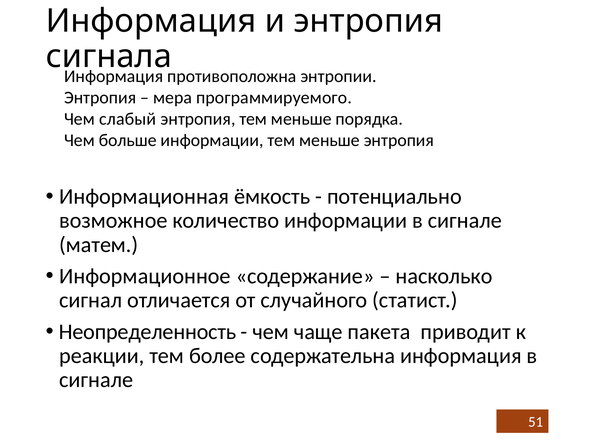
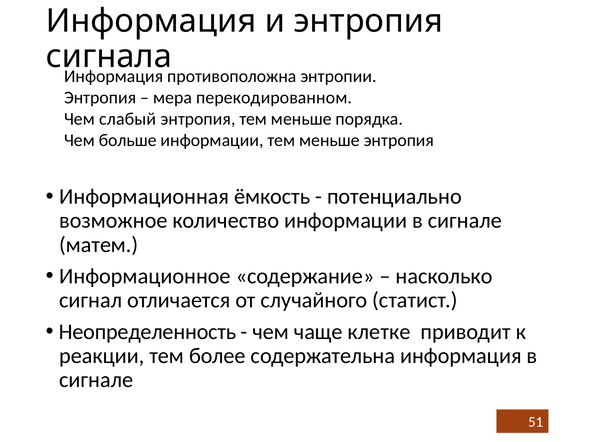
программируемого: программируемого -> перекодированном (274, 97)
пакета: пакета -> клетке (379, 331)
